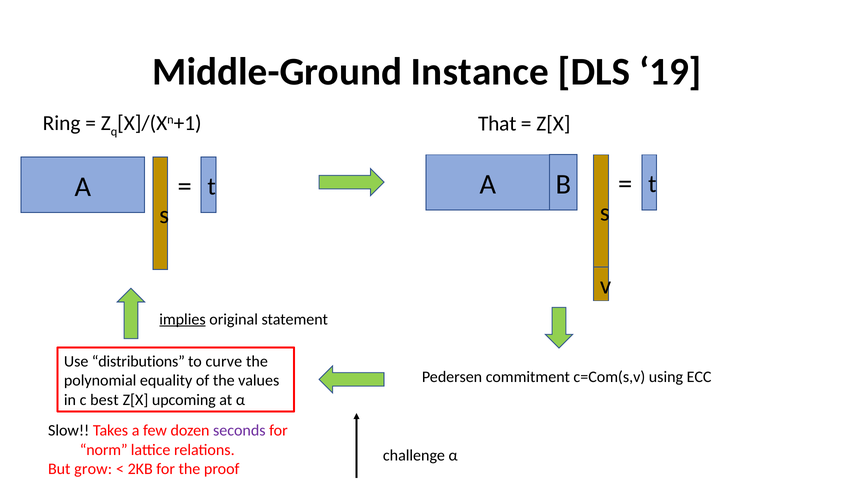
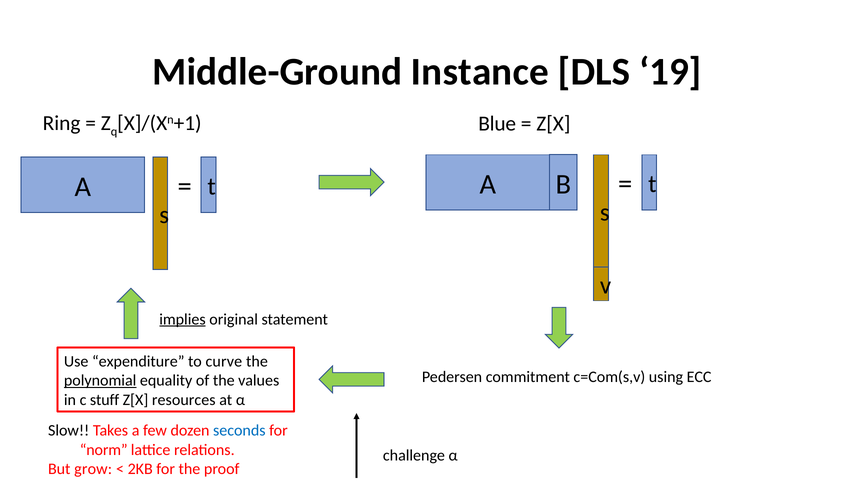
That: That -> Blue (497, 123)
distributions: distributions -> expenditure (138, 361)
polynomial underline: none -> present (100, 381)
best: best -> stuff (105, 400)
upcoming: upcoming -> resources (184, 400)
seconds colour: purple -> blue (239, 431)
